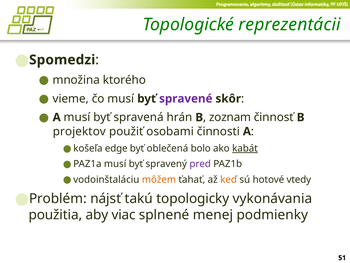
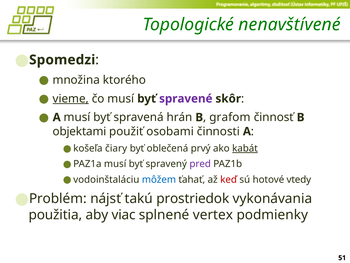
reprezentácii: reprezentácii -> nenavštívené (290, 24)
vieme underline: none -> present (71, 99)
zoznam: zoznam -> grafom (230, 117)
projektov: projektov -> objektami (79, 131)
edge: edge -> čiary (116, 148)
bolo: bolo -> prvý (201, 148)
môžem colour: orange -> blue (159, 179)
keď colour: orange -> red (229, 179)
topologicky: topologicky -> prostriedok (193, 198)
menej: menej -> vertex (213, 215)
